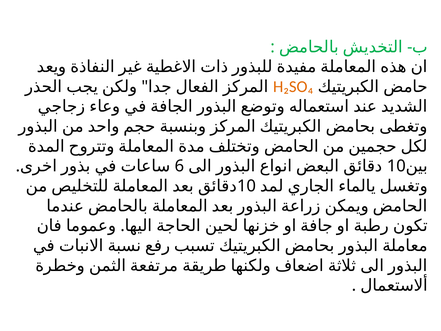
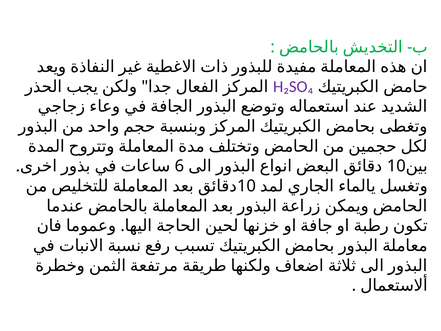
H₂SO₄ colour: orange -> purple (293, 87)
